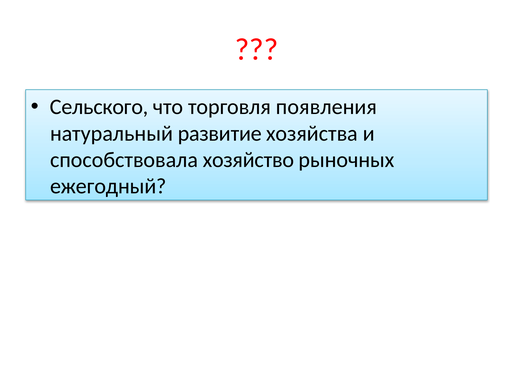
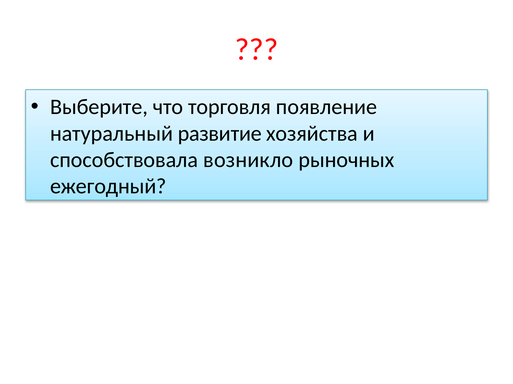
Сельского: Сельского -> Выберите (99, 107)
появления: появления -> появление (327, 107)
хозяйство: хозяйство -> возникло (248, 160)
